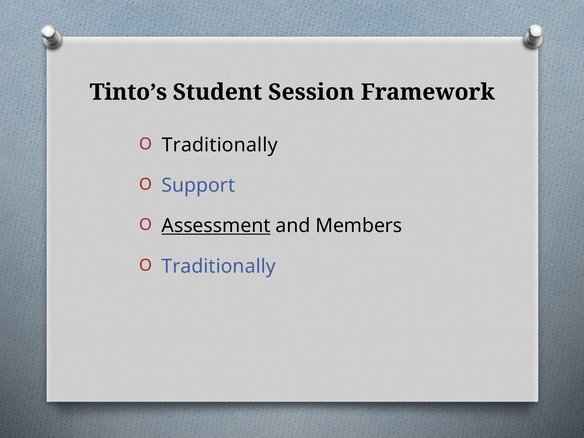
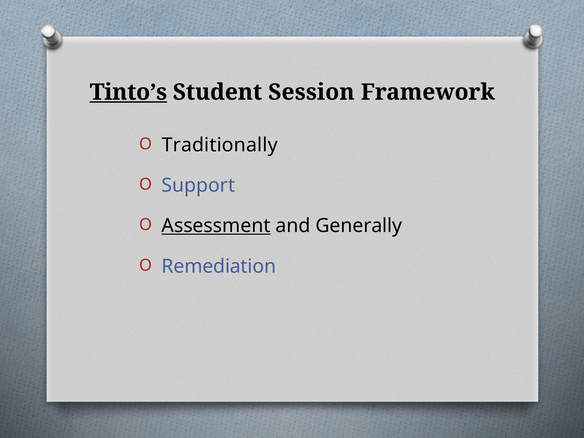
Tinto’s underline: none -> present (128, 92)
Members: Members -> Generally (359, 226)
Traditionally: Traditionally -> Remediation (219, 266)
